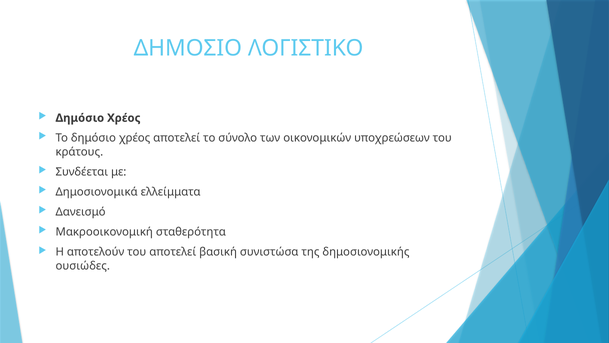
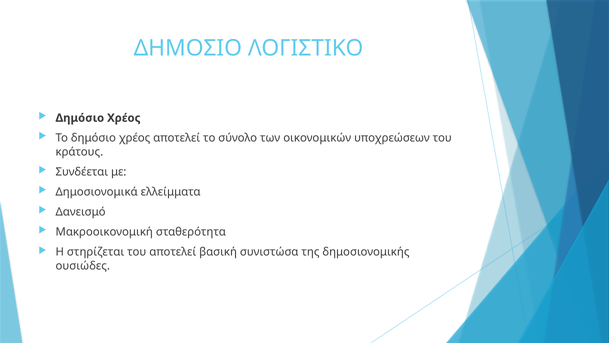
αποτελούν: αποτελούν -> στηρίζεται (96, 252)
